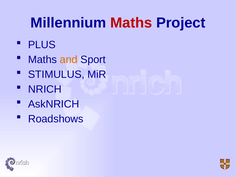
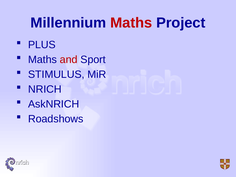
and colour: orange -> red (69, 60)
